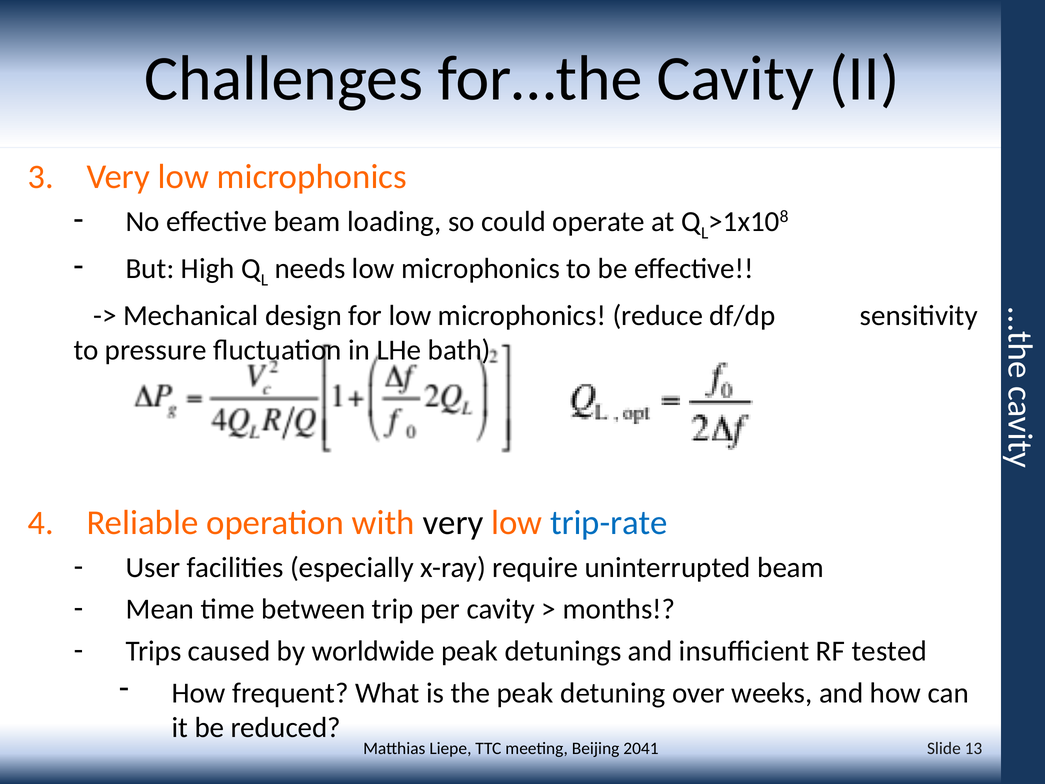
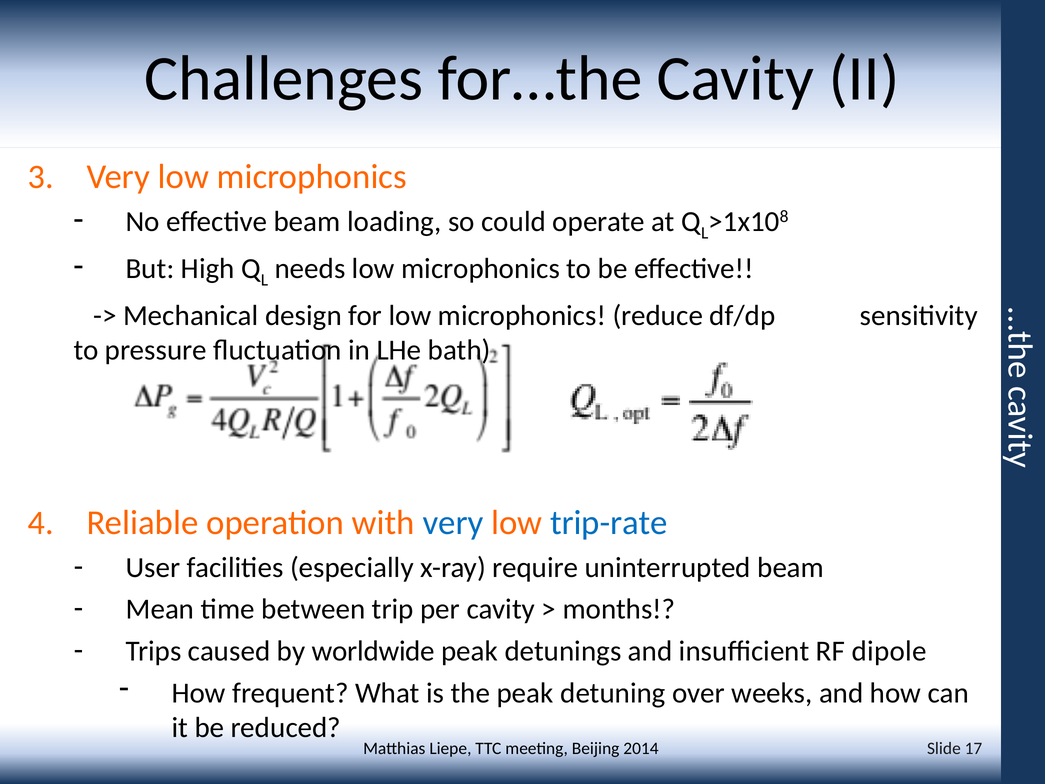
very colour: black -> blue (453, 522)
tested: tested -> dipole (889, 651)
2041: 2041 -> 2014 (641, 748)
13: 13 -> 17 (973, 748)
